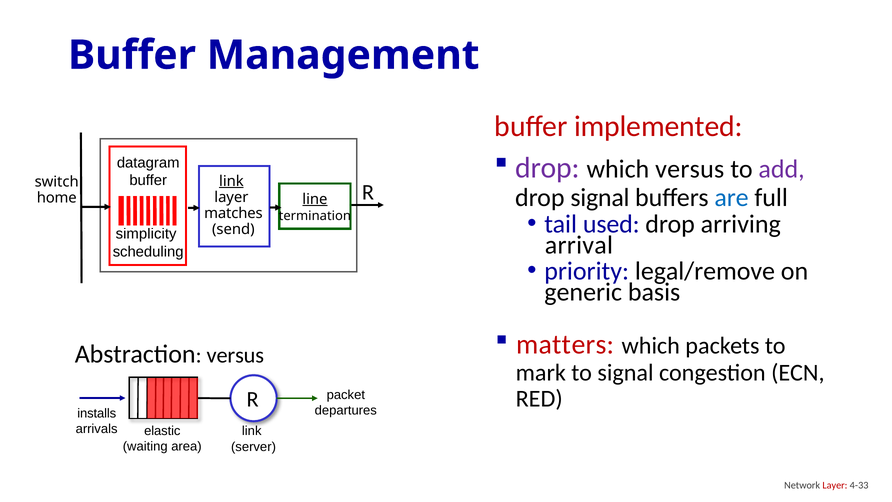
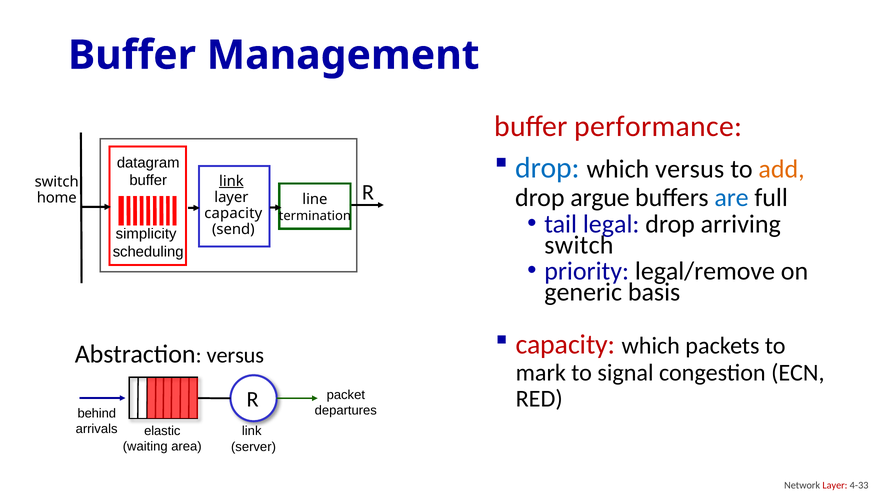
implemented: implemented -> performance (658, 126)
drop colour: purple -> blue (547, 168)
add colour: purple -> orange (782, 169)
drop signal: signal -> argue (600, 198)
line underline: present -> none (315, 199)
matches: matches -> capacity (233, 213)
used: used -> legal (611, 224)
arrival: arrival -> switch (579, 245)
matters: matters -> capacity (565, 344)
installs: installs -> behind (97, 413)
